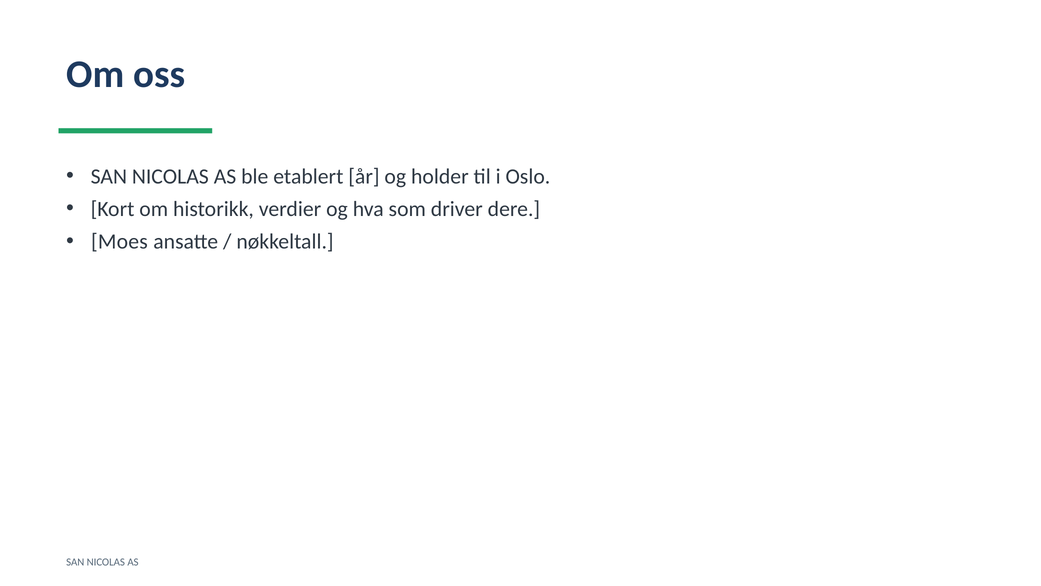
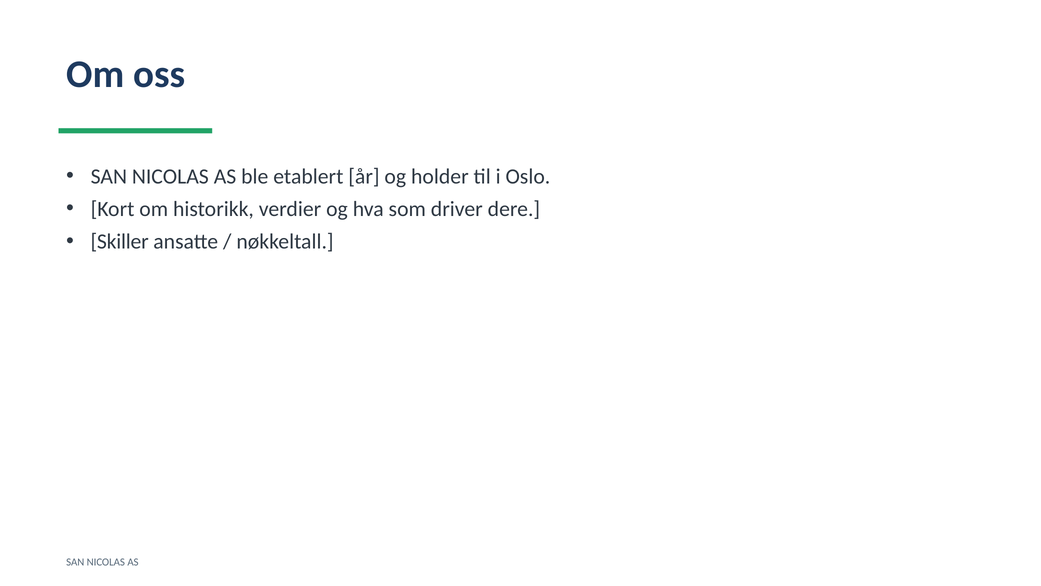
Moes: Moes -> Skiller (120, 241)
